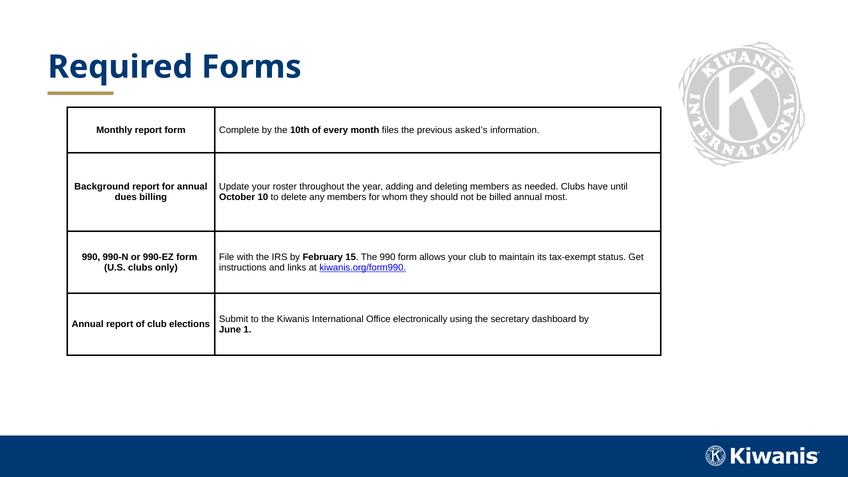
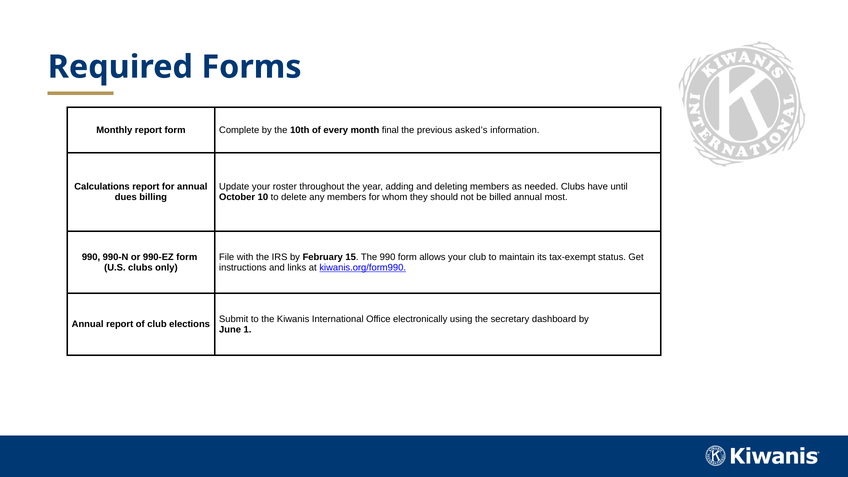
files: files -> final (390, 130)
Background: Background -> Calculations (102, 187)
